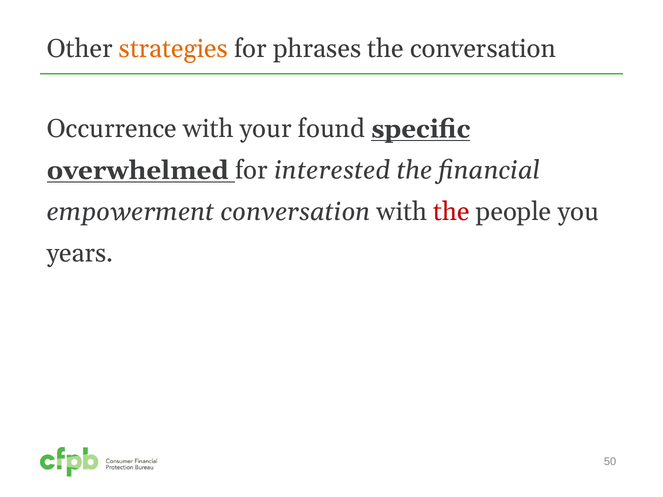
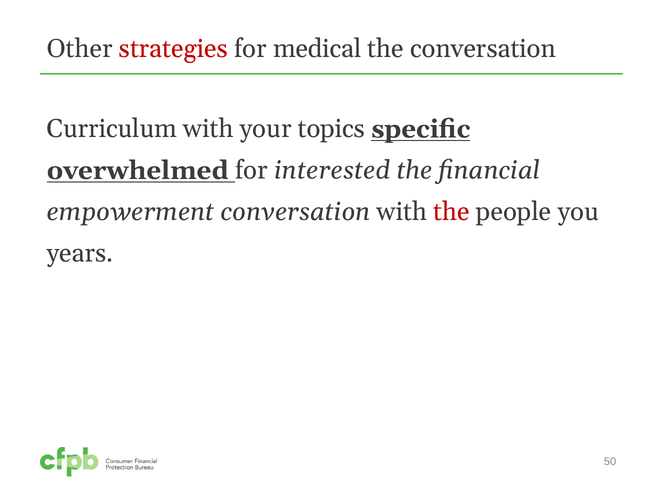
strategies colour: orange -> red (173, 49)
phrases: phrases -> medical (317, 49)
Occurrence: Occurrence -> Curriculum (112, 129)
found: found -> topics (331, 129)
